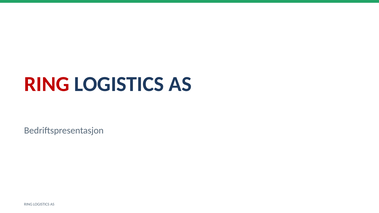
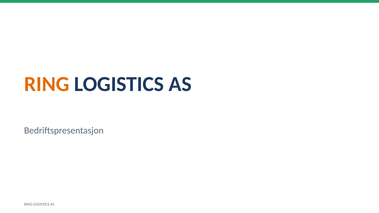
RING colour: red -> orange (47, 84)
